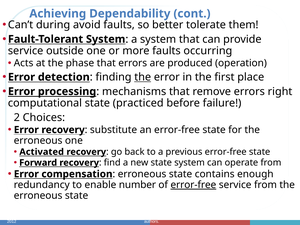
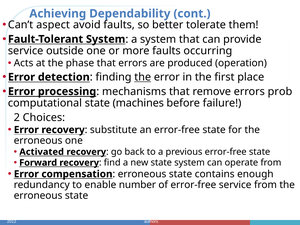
during: during -> aspect (53, 25)
right: right -> prob (280, 91)
practiced: practiced -> machines (138, 103)
error-free underline: present -> none (193, 185)
